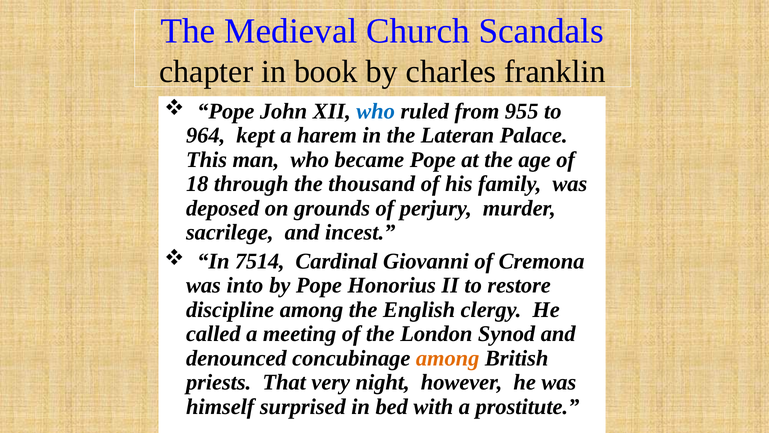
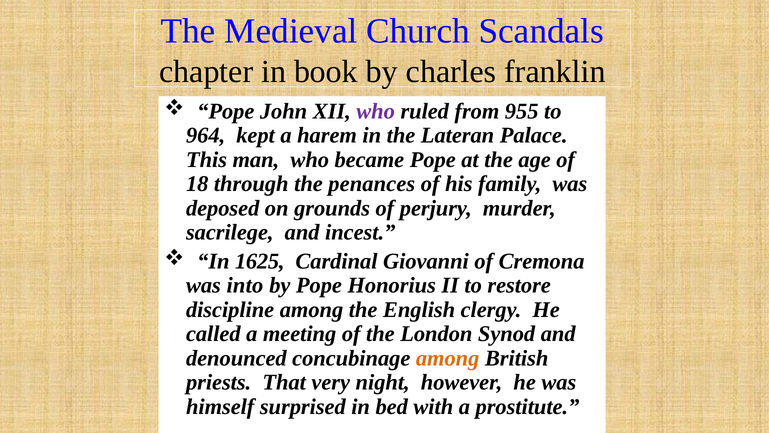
who colour: blue -> purple (376, 111)
thousand: thousand -> penances (372, 184)
7514: 7514 -> 1625 (260, 261)
